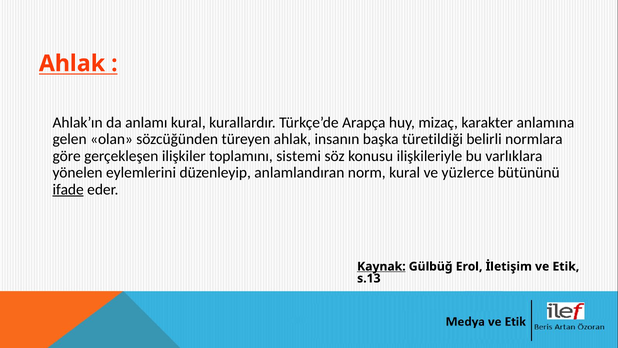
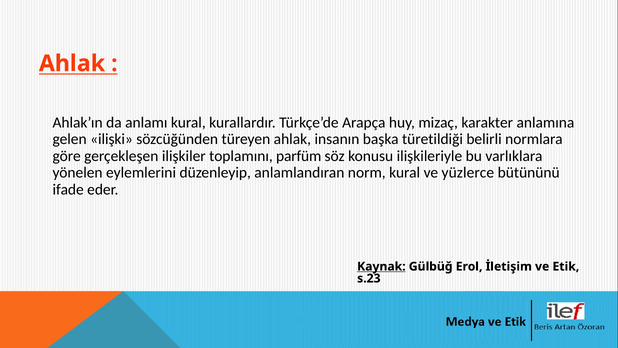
olan: olan -> ilişki (112, 139)
sistemi: sistemi -> parfüm (299, 156)
ifade underline: present -> none (68, 189)
s.13: s.13 -> s.23 (369, 278)
